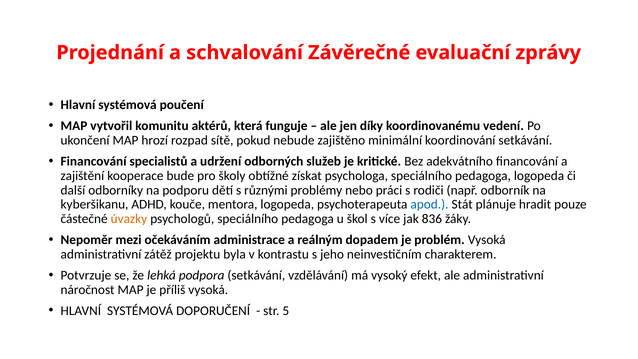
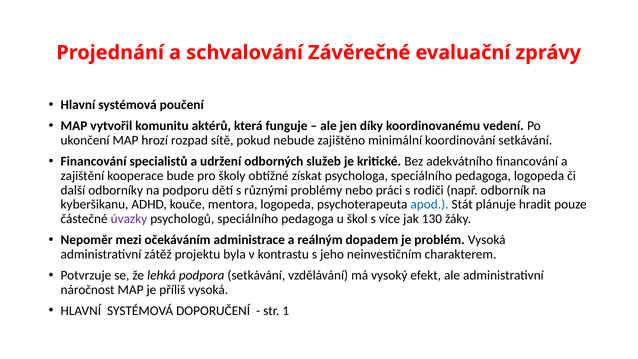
úvazky colour: orange -> purple (129, 219)
836: 836 -> 130 (432, 219)
5: 5 -> 1 (286, 311)
